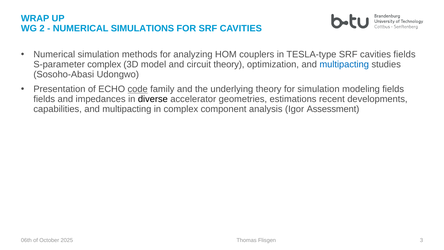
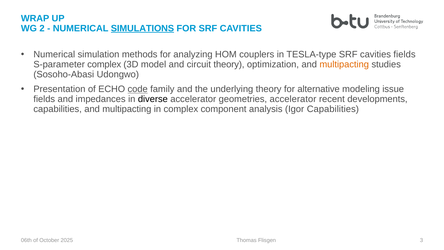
SIMULATIONS underline: none -> present (142, 28)
multipacting colour: blue -> orange (344, 64)
for simulation: simulation -> alternative (319, 89)
modeling fields: fields -> issue (393, 89)
geometries estimations: estimations -> accelerator (293, 99)
Igor Assessment: Assessment -> Capabilities (333, 109)
